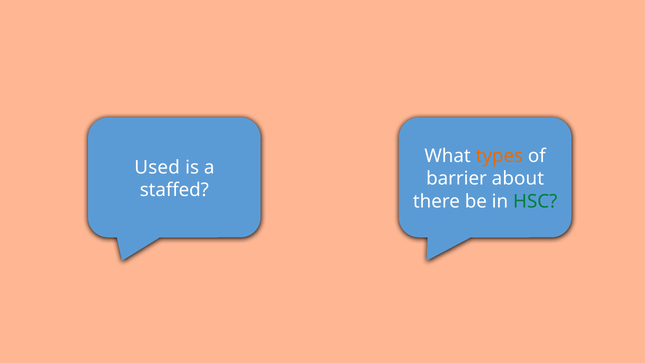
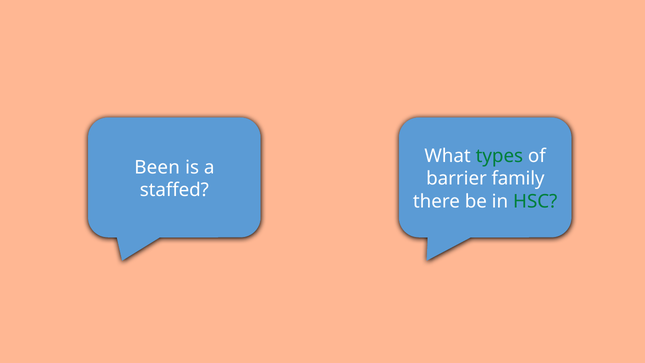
types colour: orange -> green (499, 156)
Used: Used -> Been (157, 167)
about: about -> family (518, 179)
